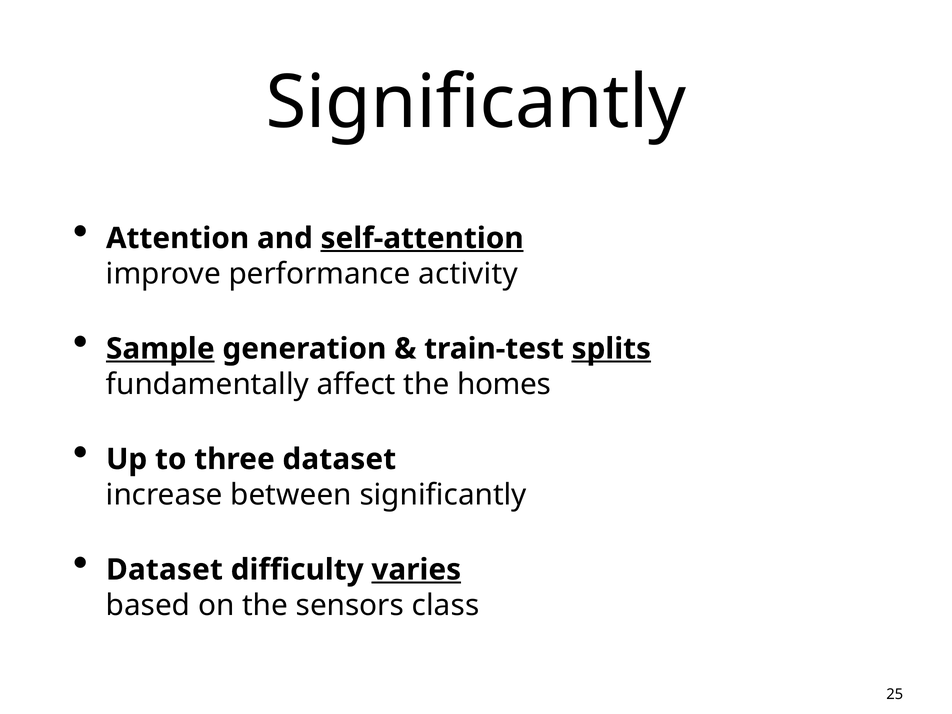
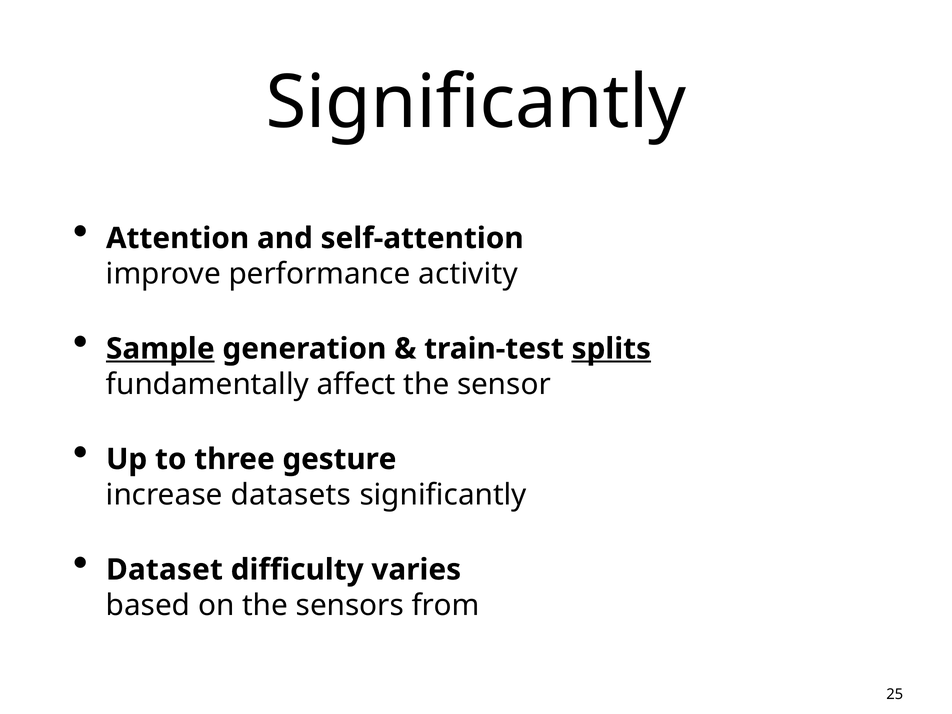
self-attention underline: present -> none (422, 238)
homes: homes -> sensor (504, 384)
three dataset: dataset -> gesture (339, 459)
between: between -> datasets (291, 495)
varies underline: present -> none (416, 570)
class: class -> from (446, 605)
